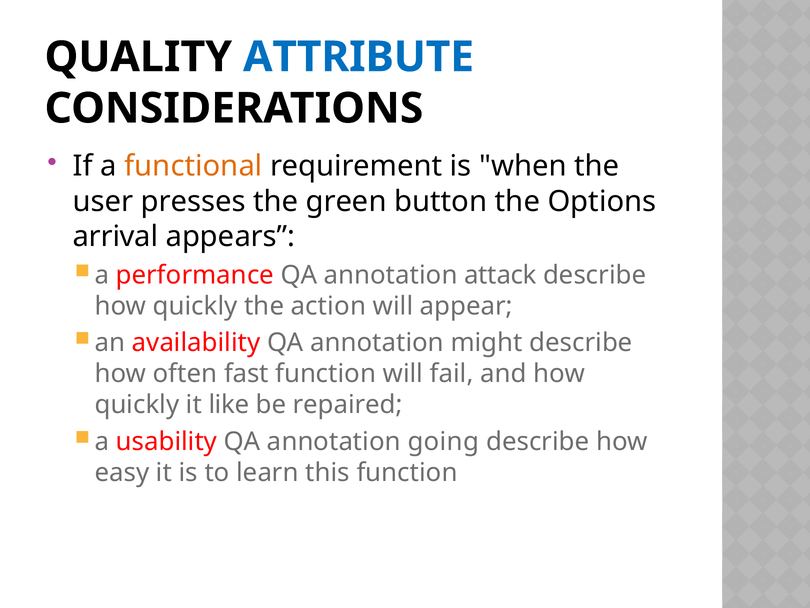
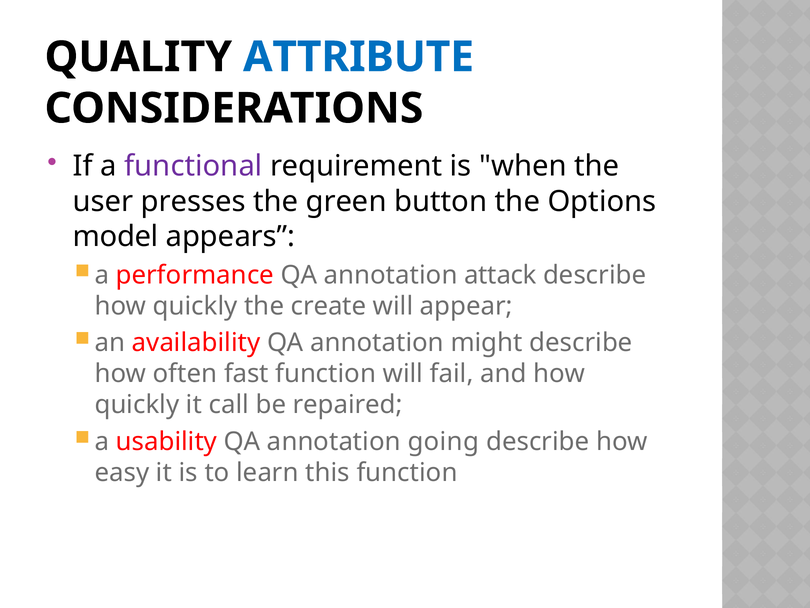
functional colour: orange -> purple (193, 166)
arrival: arrival -> model (115, 236)
action: action -> create (329, 306)
like: like -> call (229, 404)
